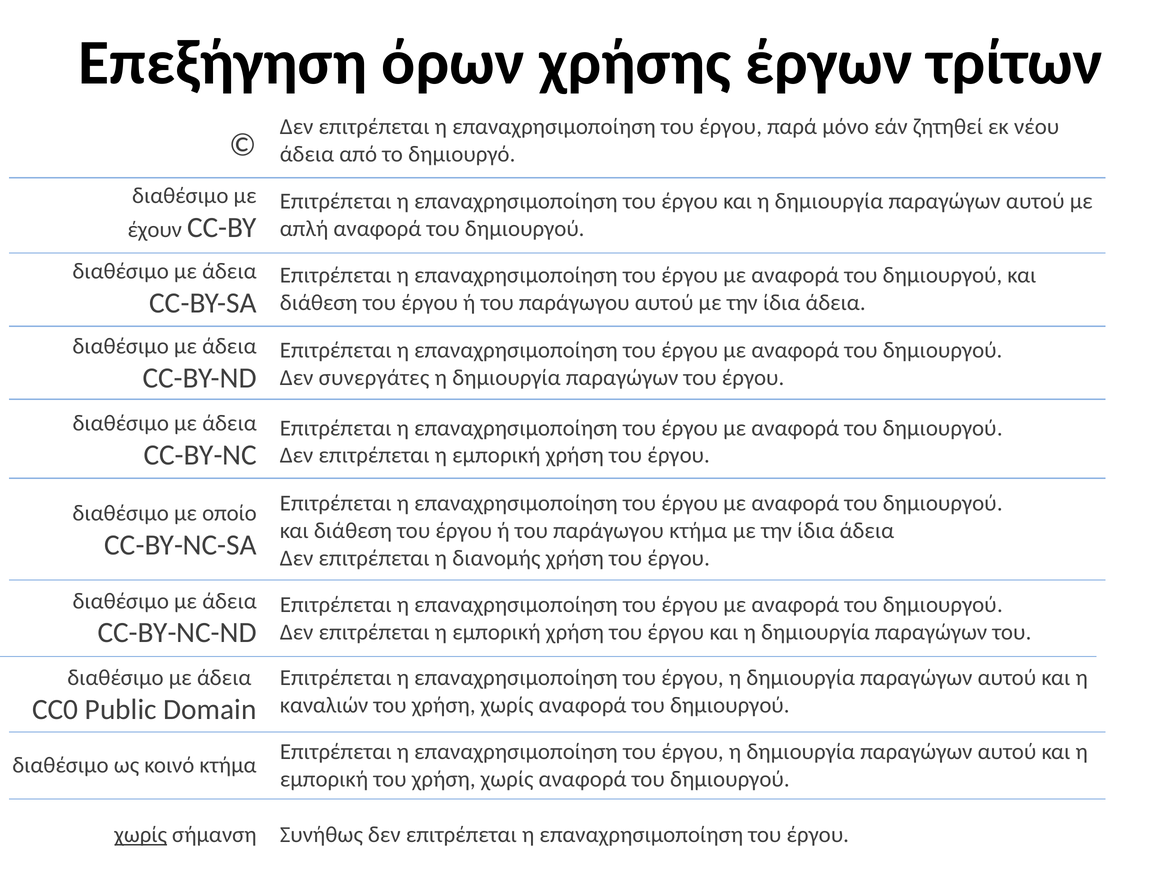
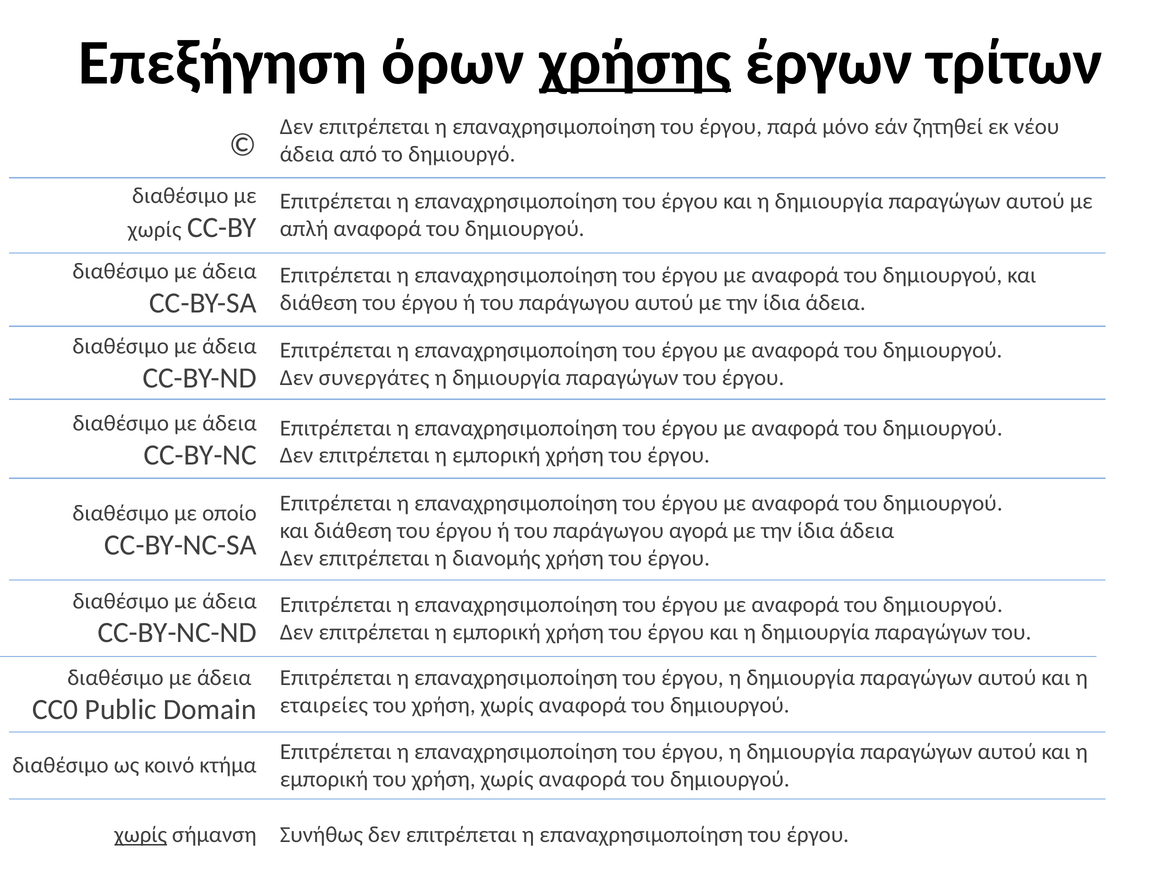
χρήσης underline: none -> present (635, 63)
έχουν: έχουν -> χωρίς (155, 230)
παράγωγου κτήμα: κτήμα -> αγορά (698, 531)
καναλιών: καναλιών -> εταιρείες (324, 705)
